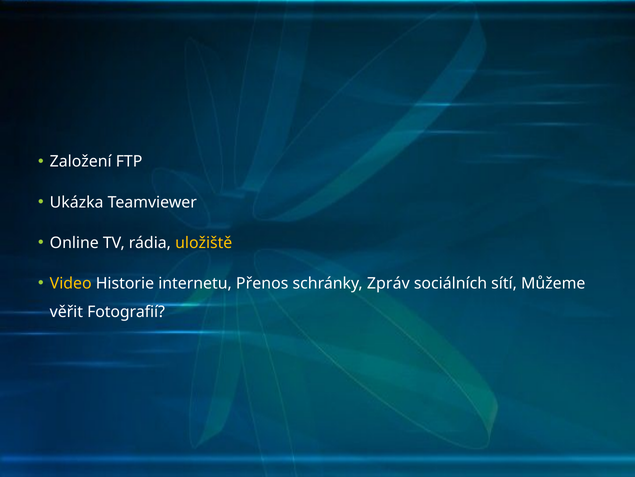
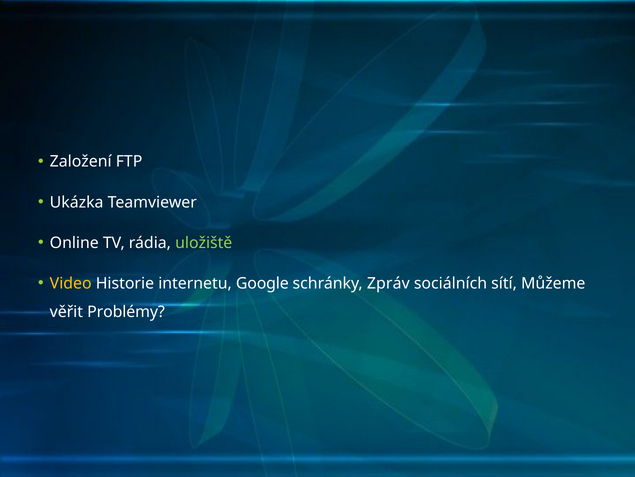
uložiště colour: yellow -> light green (204, 242)
Přenos: Přenos -> Google (262, 283)
Fotografií: Fotografií -> Problémy (126, 311)
